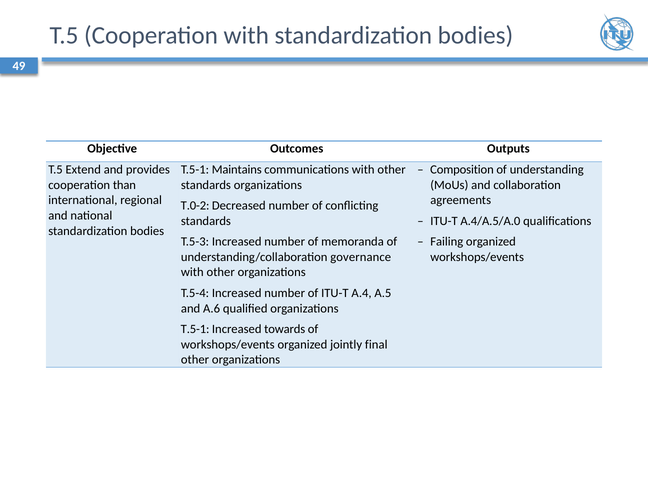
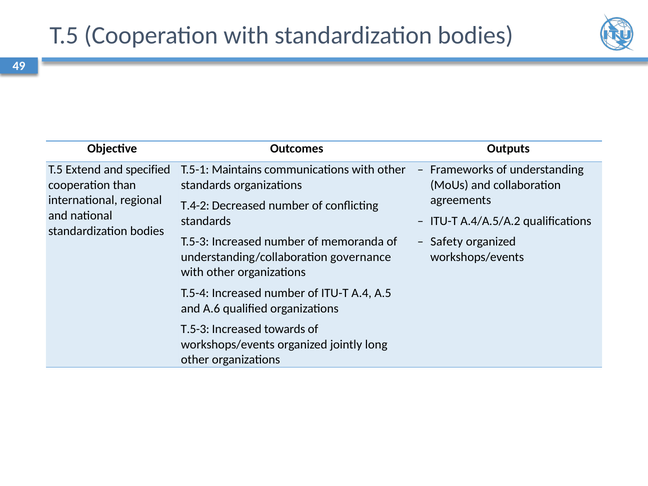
provides: provides -> specified (148, 170)
Composition: Composition -> Frameworks (462, 170)
T.0-2: T.0-2 -> T.4-2 (195, 206)
A.4/A.5/A.0: A.4/A.5/A.0 -> A.4/A.5/A.2 (490, 221)
Failing: Failing -> Safety (447, 242)
T.5-1: T.5-1 -> T.5-3 (195, 329)
final: final -> long (376, 344)
